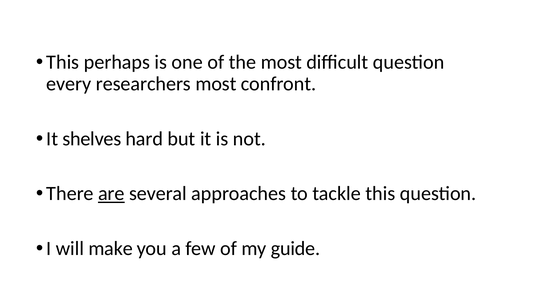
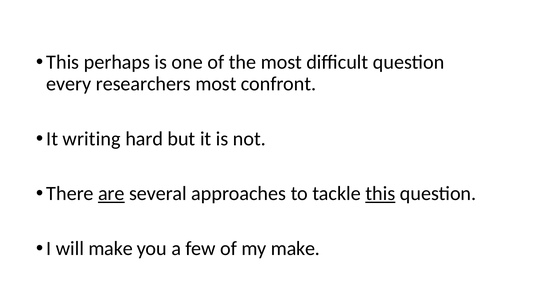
shelves: shelves -> writing (92, 139)
this underline: none -> present (380, 193)
my guide: guide -> make (295, 248)
